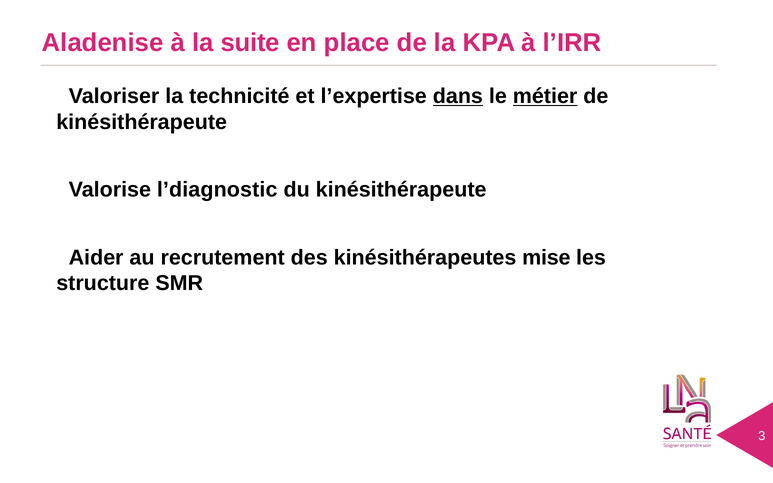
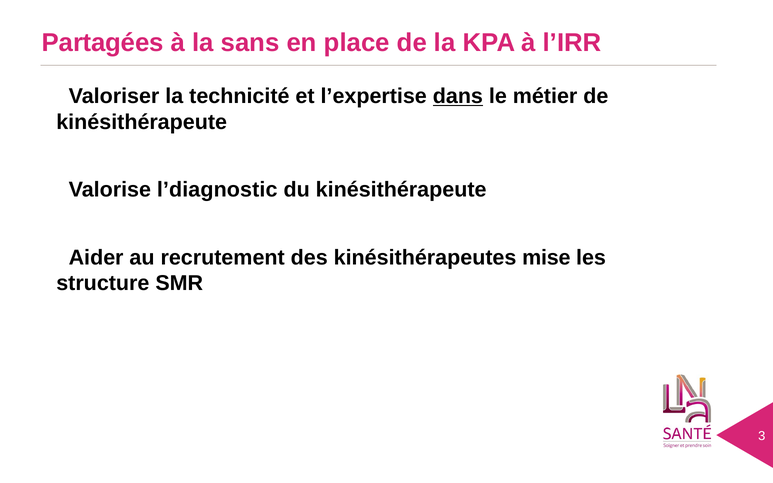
Aladenise: Aladenise -> Partagées (103, 43)
suite: suite -> sans (250, 43)
métier underline: present -> none (545, 96)
